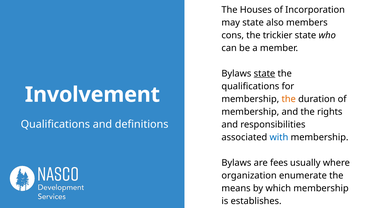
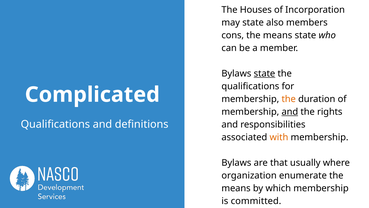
trickier: trickier -> means (278, 35)
Involvement: Involvement -> Complicated (92, 94)
and underline: none -> present (290, 112)
with colour: blue -> orange (279, 137)
fees: fees -> that (279, 162)
establishes: establishes -> committed (256, 201)
